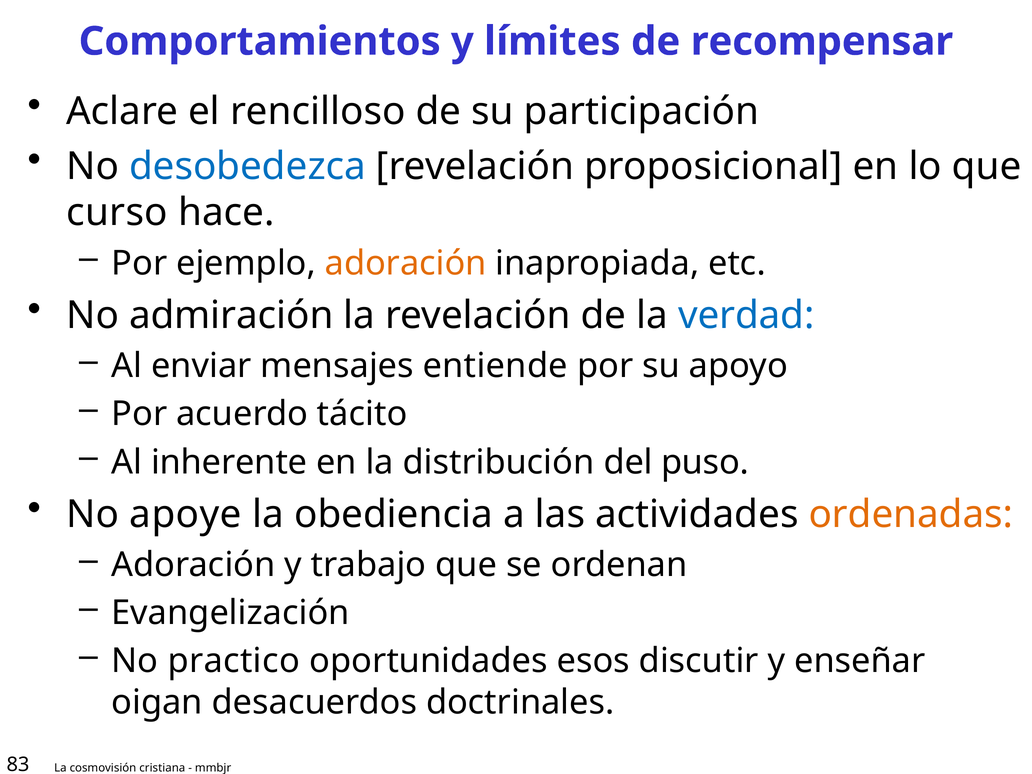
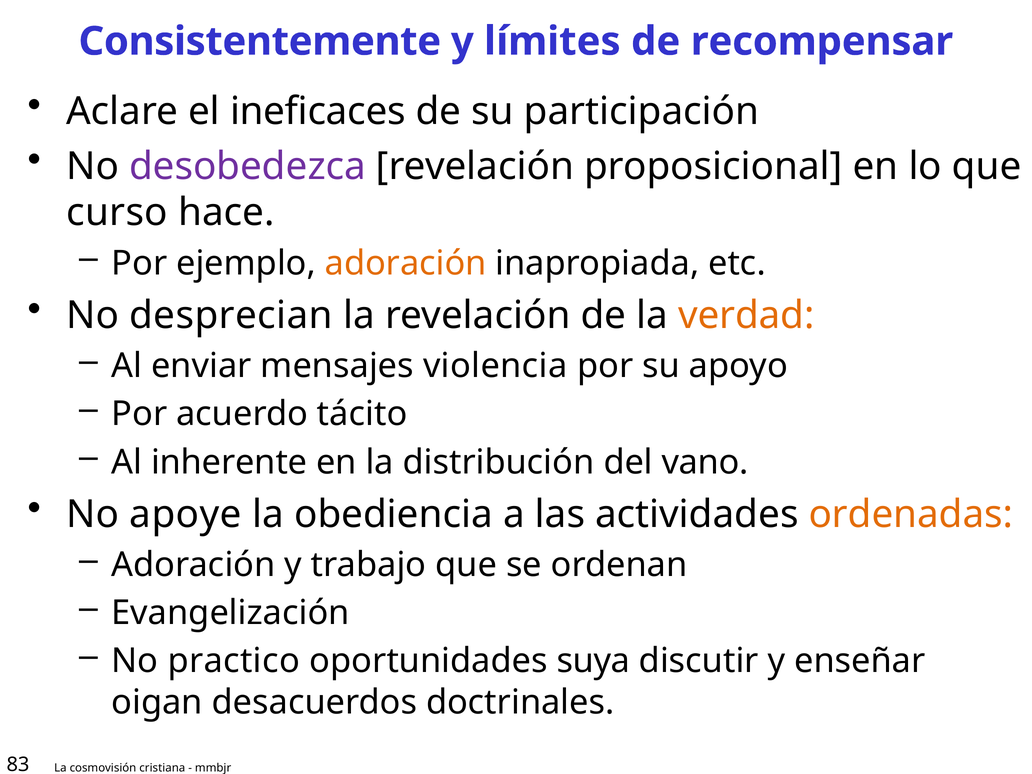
Comportamientos: Comportamientos -> Consistentemente (260, 41)
rencilloso: rencilloso -> ineficaces (318, 112)
desobedezca colour: blue -> purple (247, 166)
admiración: admiración -> desprecian (231, 315)
verdad colour: blue -> orange (746, 315)
entiende: entiende -> violencia (495, 366)
puso: puso -> vano (705, 462)
esos: esos -> suya (593, 661)
